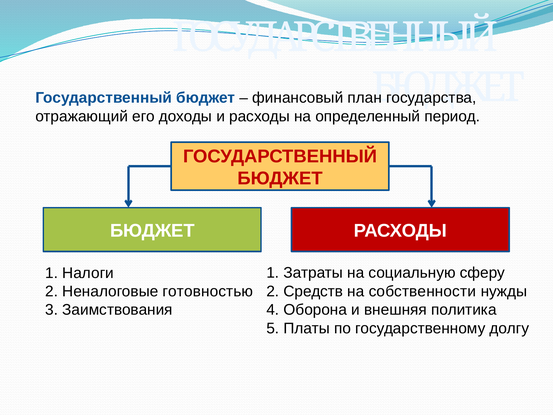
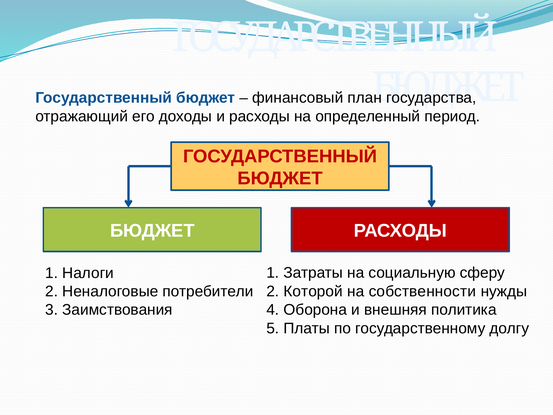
Средств: Средств -> Которой (313, 291)
готовностью: готовностью -> потребители (208, 291)
